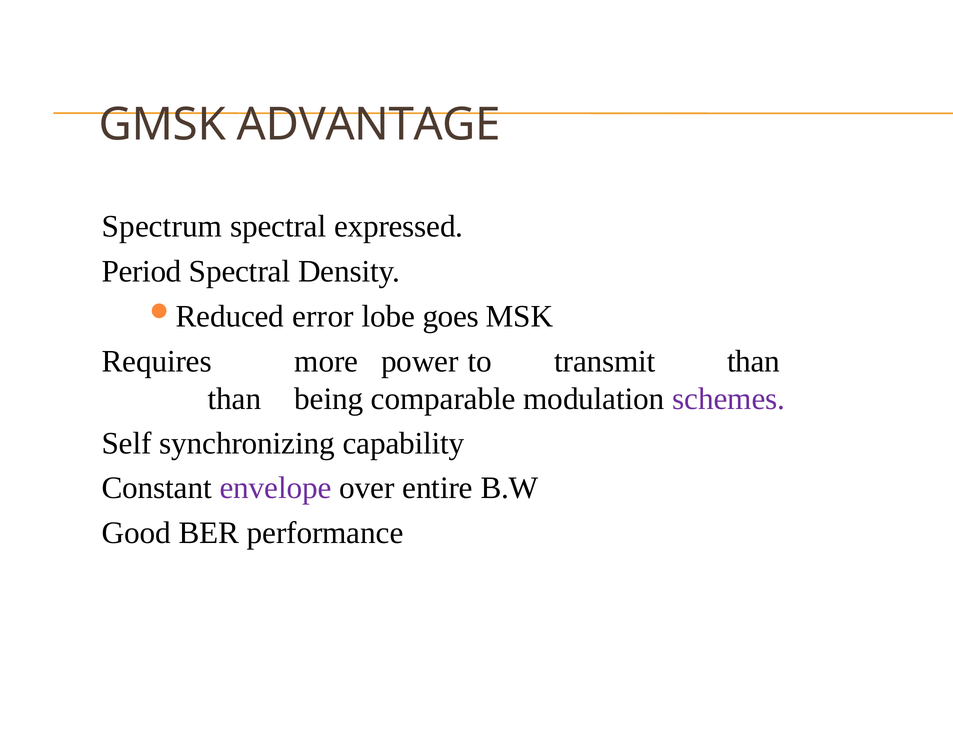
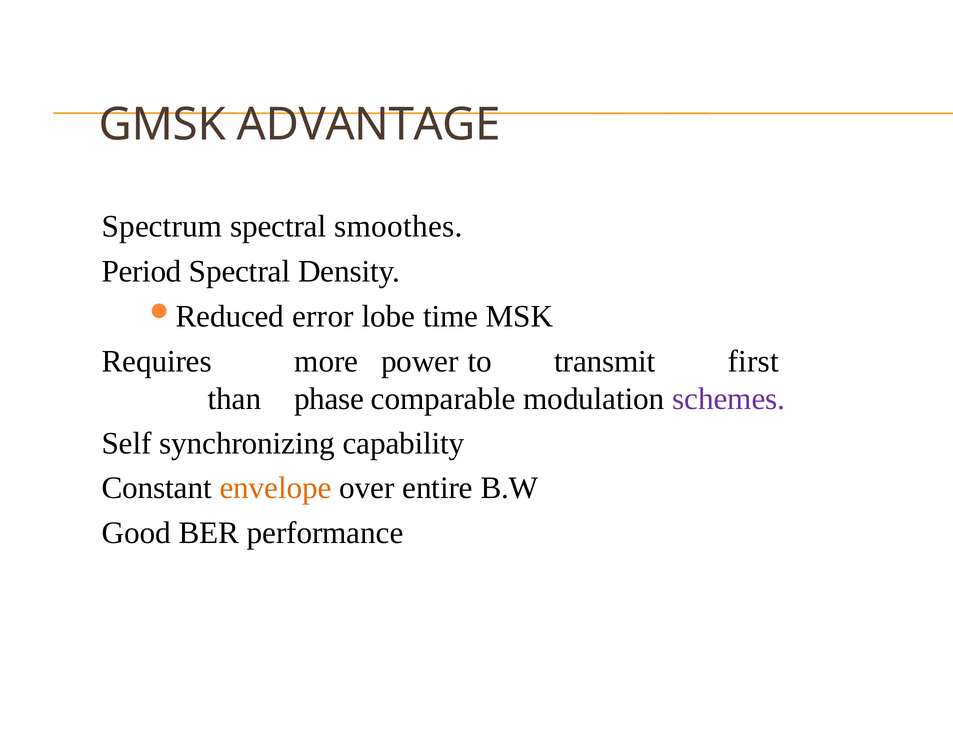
expressed: expressed -> smoothes (398, 227)
goes: goes -> time (451, 317)
transmit than: than -> first (753, 361)
being: being -> phase (329, 399)
envelope colour: purple -> orange (276, 488)
